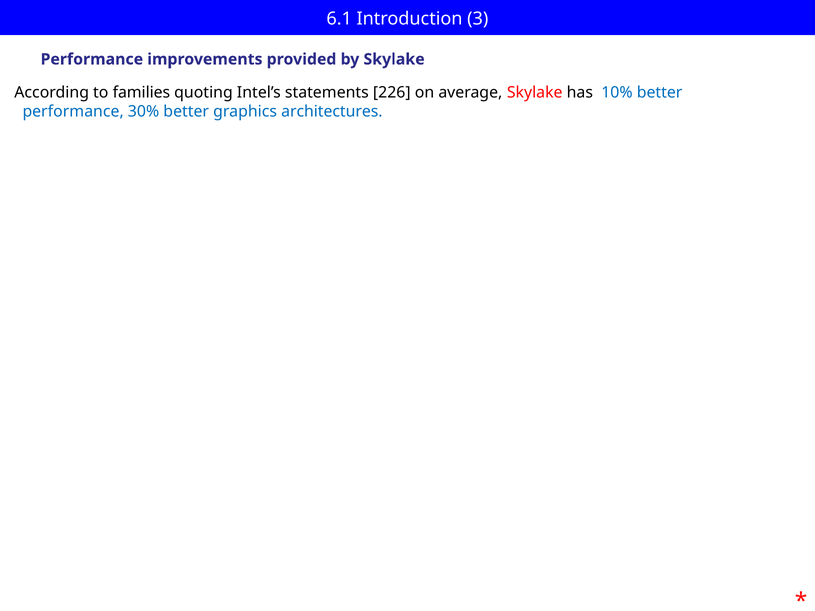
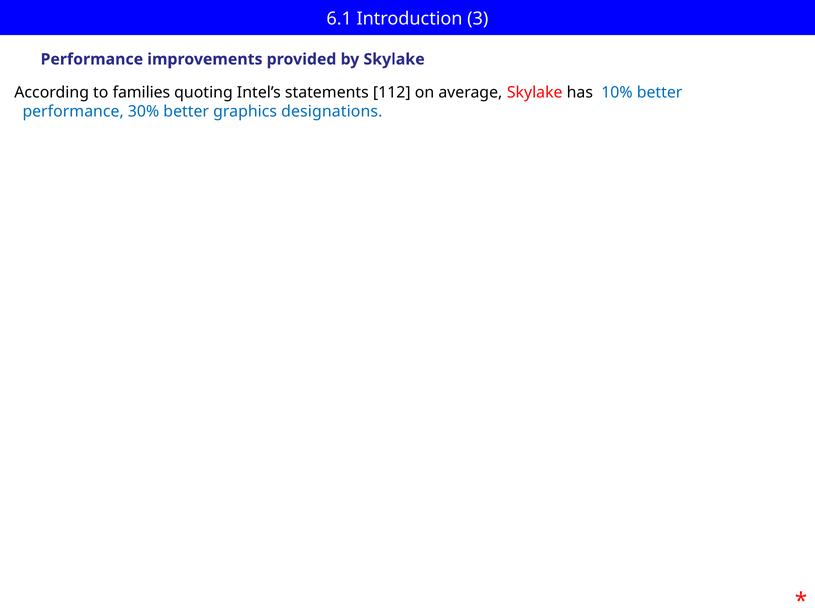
226: 226 -> 112 (392, 92)
architectures: architectures -> designations (332, 111)
